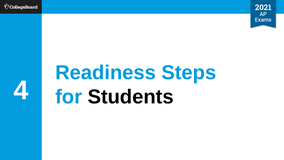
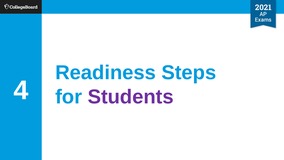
Students colour: black -> purple (131, 97)
